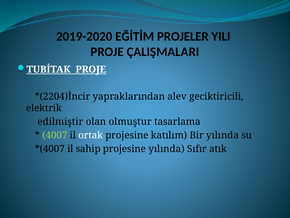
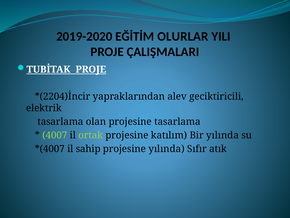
PROJELER: PROJELER -> OLURLAR (183, 36)
edilmiştir: edilmiştir -> tasarlama (60, 121)
olan olmuştur: olmuştur -> projesine (130, 121)
ortak colour: white -> light green (91, 135)
